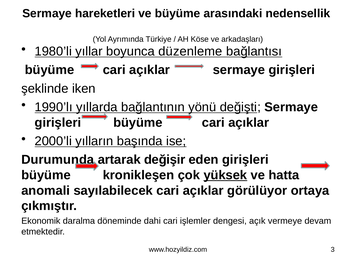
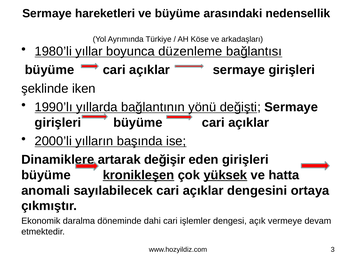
Durumunda: Durumunda -> Dinamiklere (58, 160)
kronikleşen underline: none -> present (139, 175)
görülüyor: görülüyor -> dengesini (257, 191)
